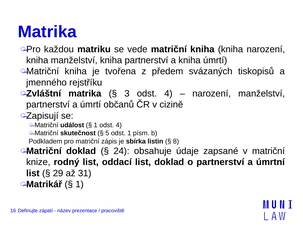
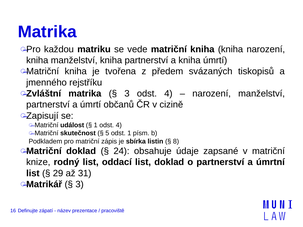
1: 1 -> 3 (80, 185)
